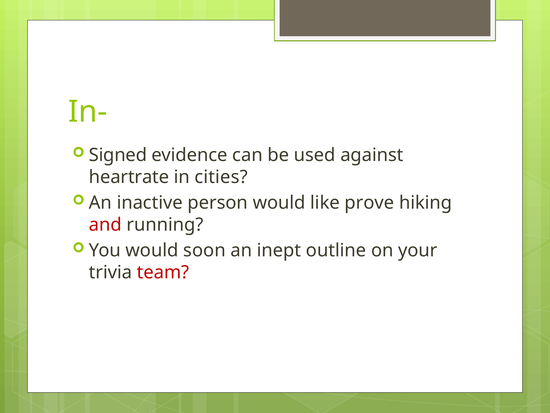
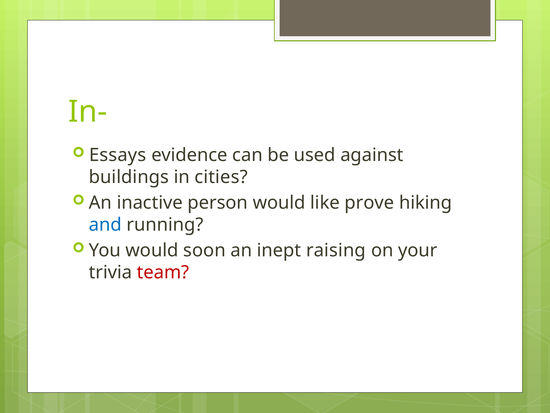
Signed: Signed -> Essays (118, 155)
heartrate: heartrate -> buildings (129, 177)
and colour: red -> blue (105, 224)
outline: outline -> raising (336, 250)
